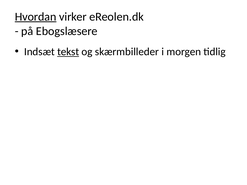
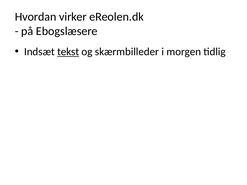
Hvordan underline: present -> none (36, 17)
